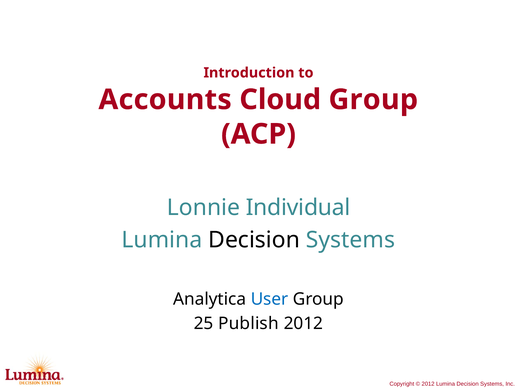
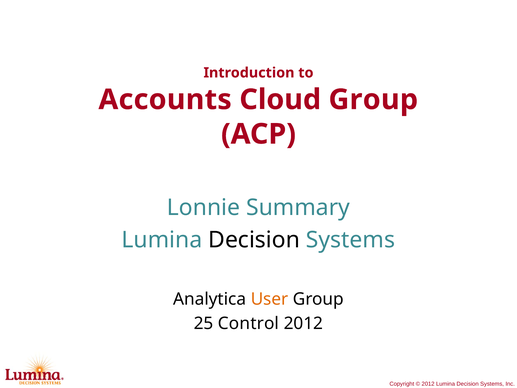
Individual: Individual -> Summary (298, 208)
User colour: blue -> orange (270, 299)
Publish: Publish -> Control (248, 323)
